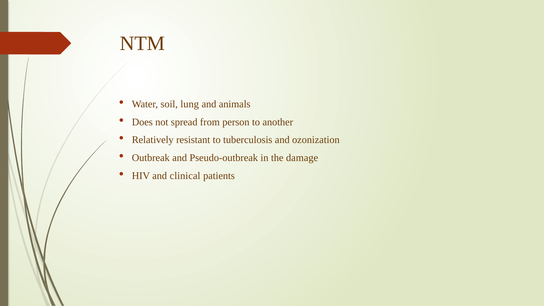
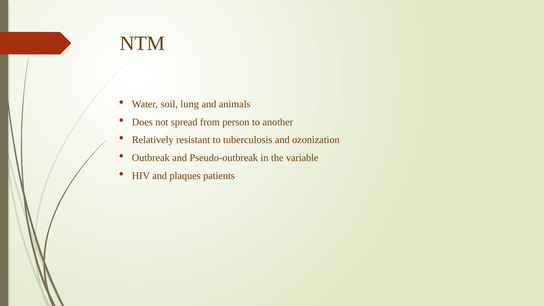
damage: damage -> variable (302, 158)
clinical: clinical -> plaques (185, 176)
